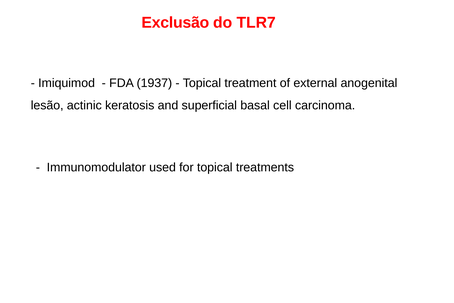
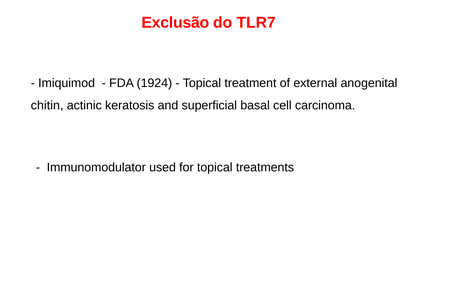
1937: 1937 -> 1924 (154, 83)
lesão: lesão -> chitin (47, 105)
